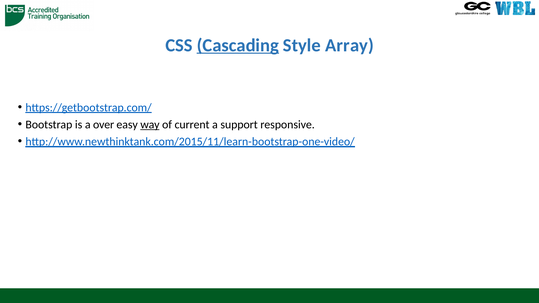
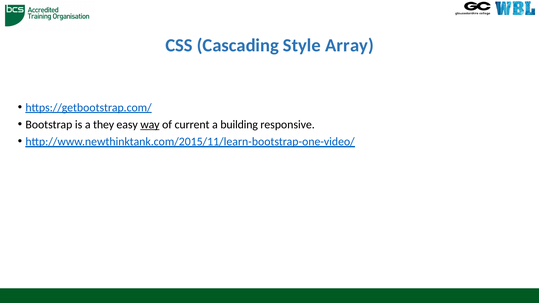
Cascading underline: present -> none (238, 45)
over: over -> they (104, 125)
support: support -> building (239, 125)
